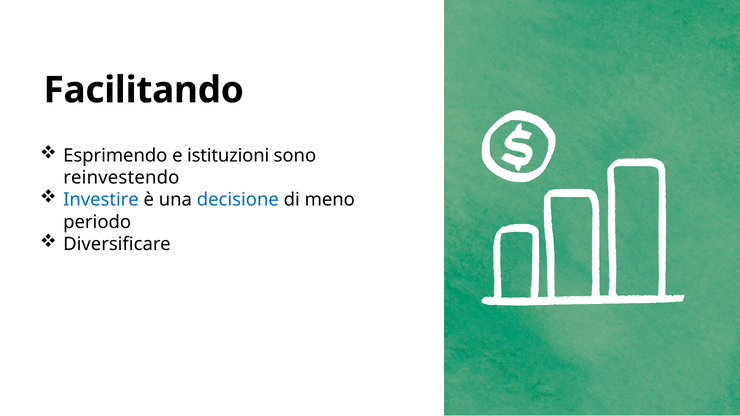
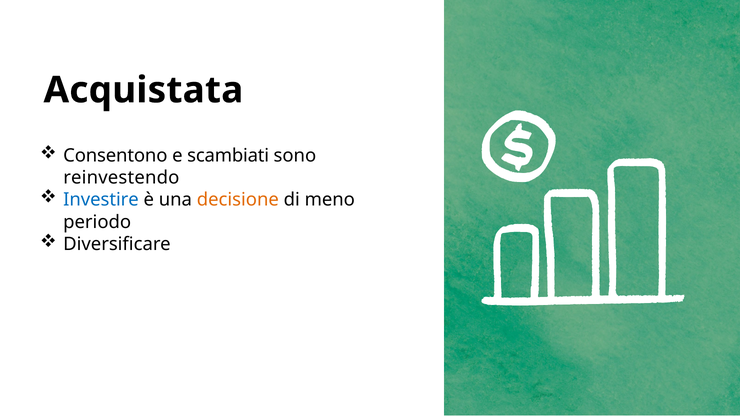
Facilitando: Facilitando -> Acquistata (143, 90)
Esprimendo: Esprimendo -> Consentono (115, 156)
istituzioni: istituzioni -> scambiati (228, 156)
decisione colour: blue -> orange (238, 200)
